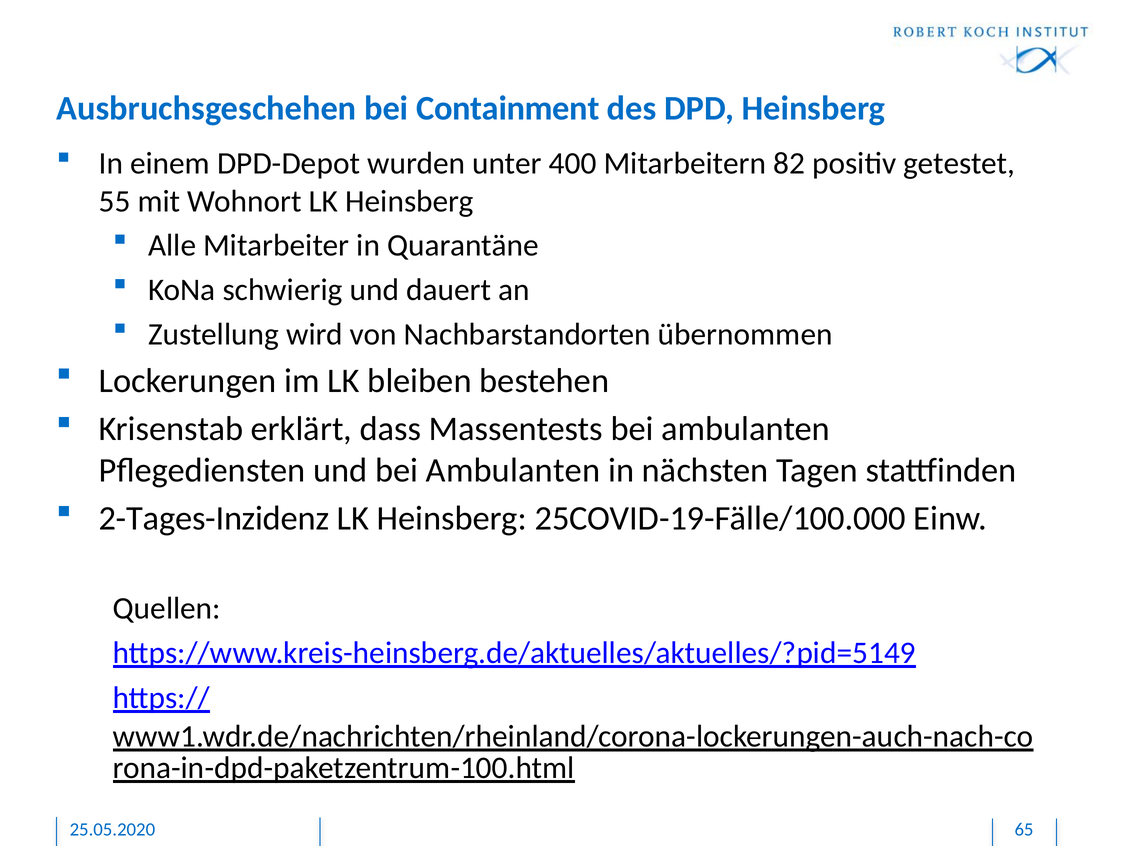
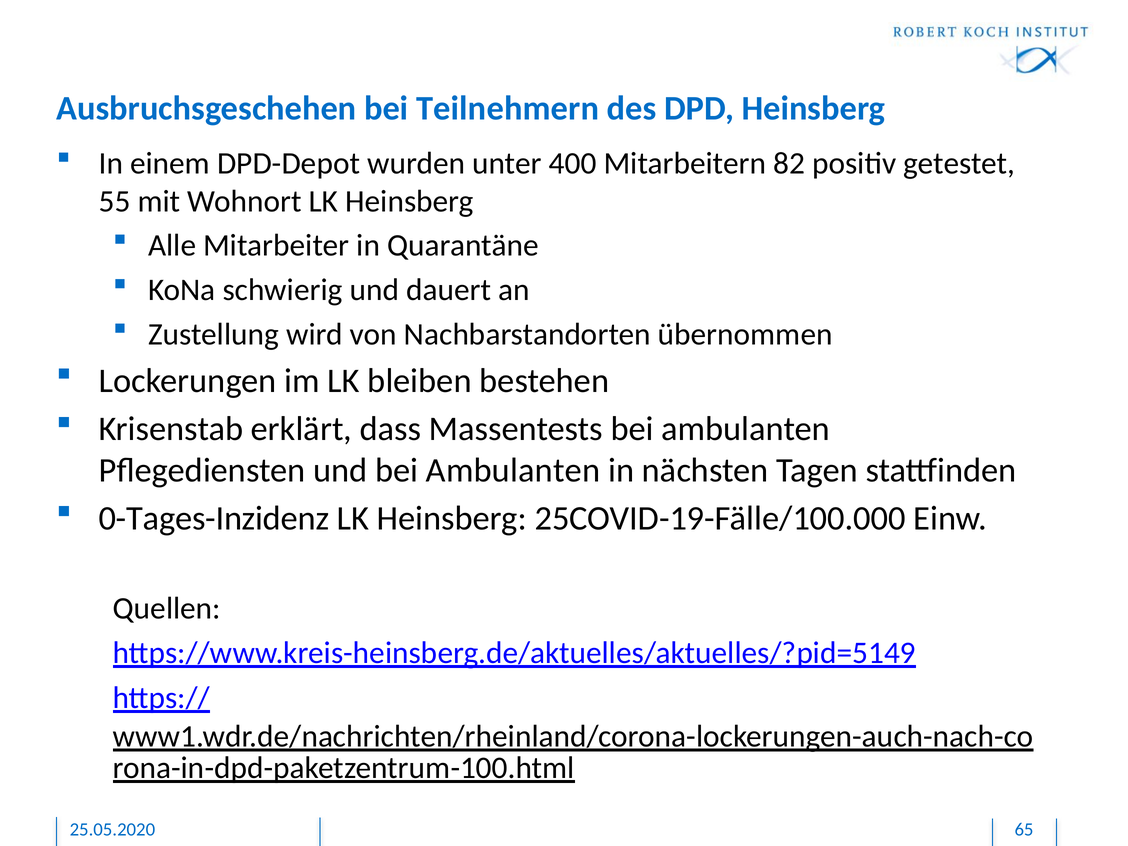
Containment: Containment -> Teilnehmern (508, 109)
2-Tages-Inzidenz: 2-Tages-Inzidenz -> 0-Tages-Inzidenz (214, 518)
